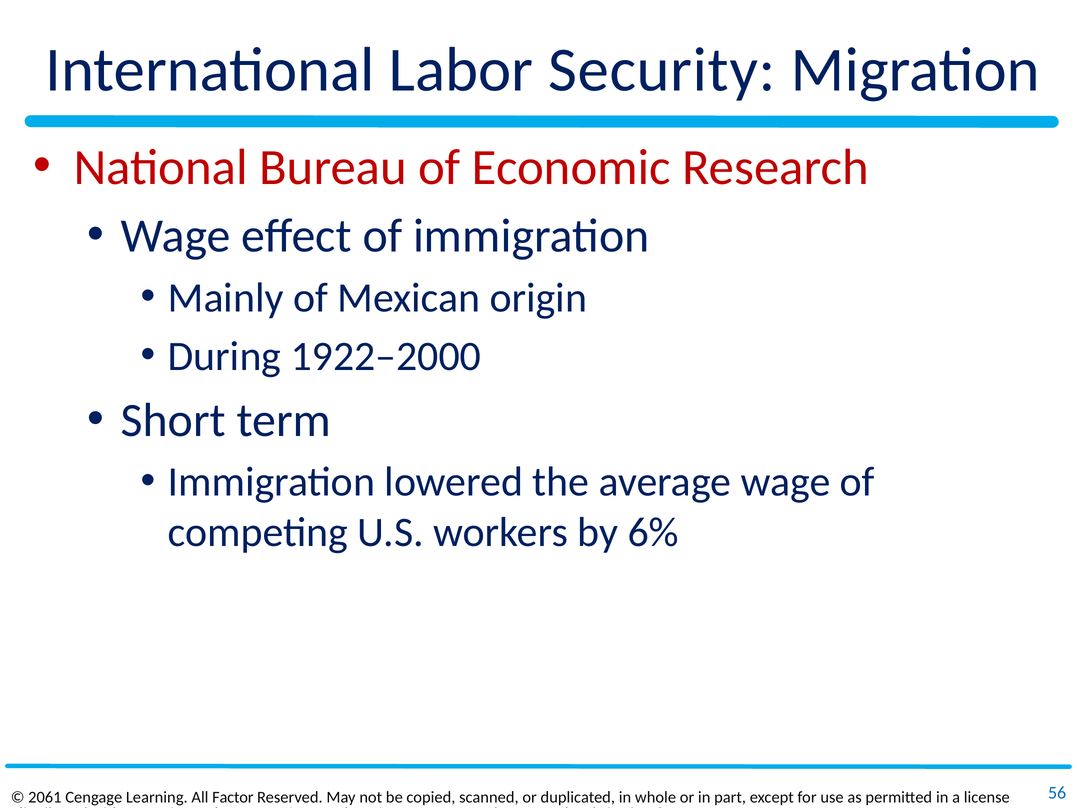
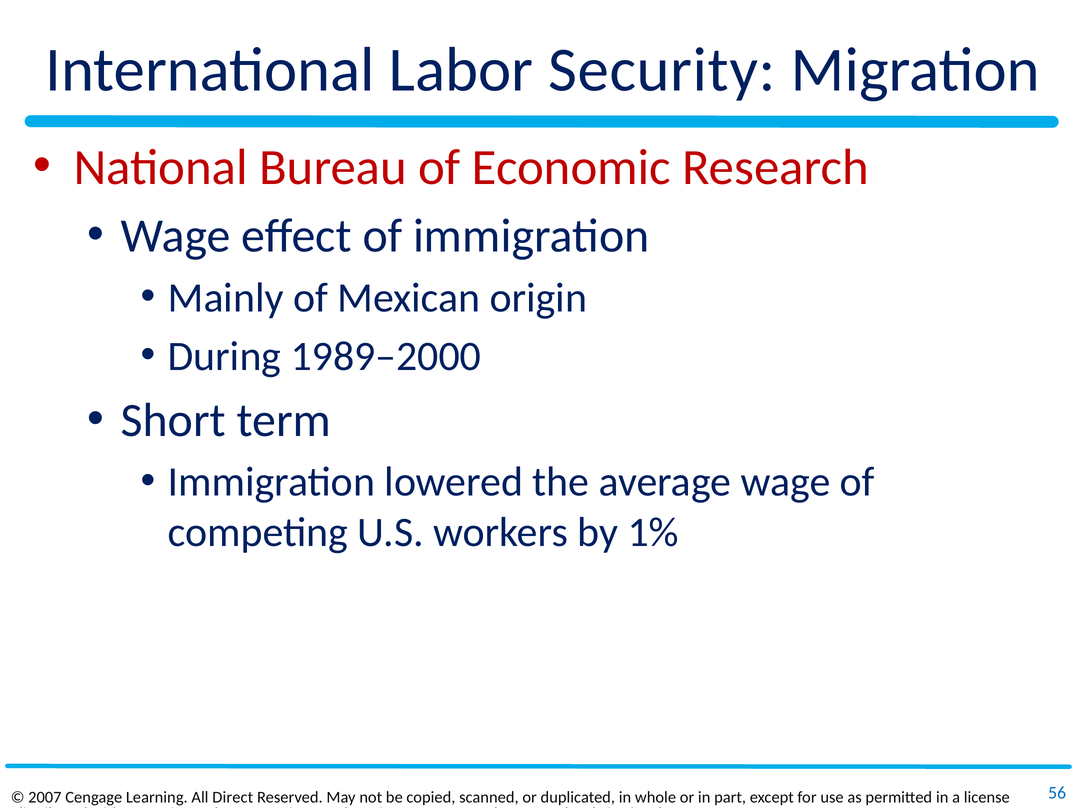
1922–2000: 1922–2000 -> 1989–2000 (386, 356)
6%: 6% -> 1% (653, 532)
2061: 2061 -> 2007 (45, 797)
Factor: Factor -> Direct (233, 797)
